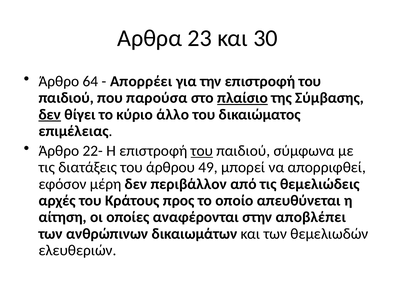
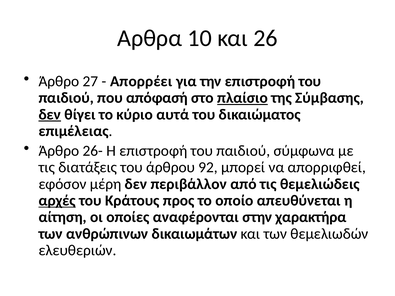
23: 23 -> 10 (200, 38)
30: 30 -> 26 (265, 38)
64: 64 -> 27 (90, 81)
παρούσα: παρούσα -> απόφασή (157, 98)
άλλο: άλλο -> αυτά (173, 115)
22-: 22- -> 26- (93, 151)
του underline: present -> none (202, 151)
49: 49 -> 92 (208, 168)
αρχές underline: none -> present (57, 201)
αποβλέπει: αποβλέπει -> χαρακτήρα (311, 217)
